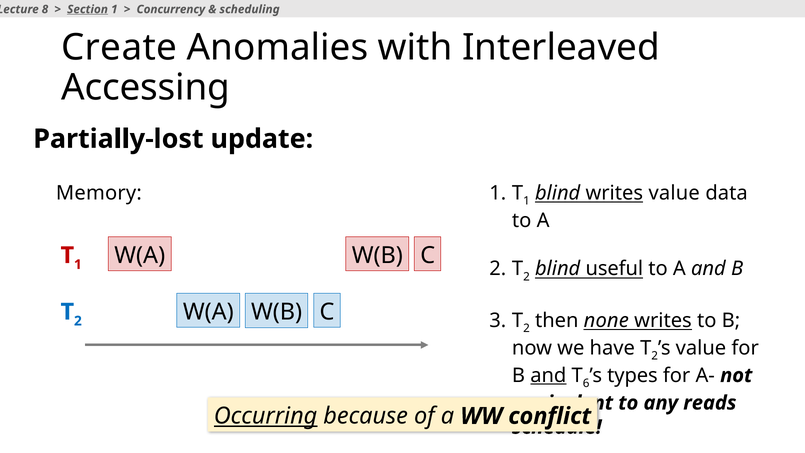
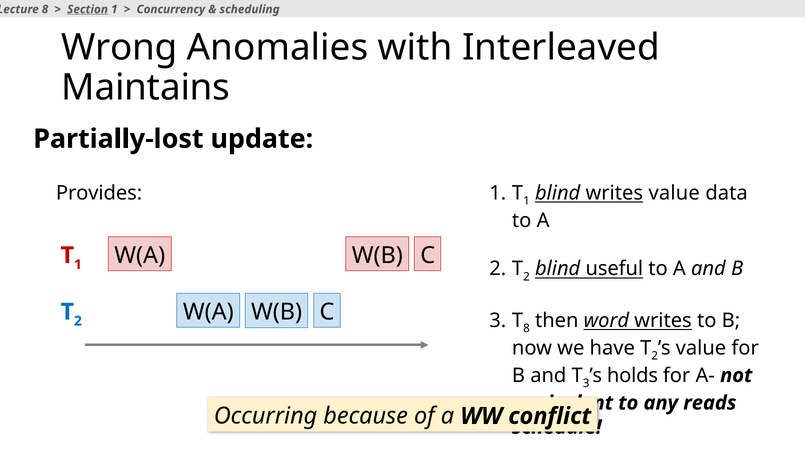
Create: Create -> Wrong (119, 47)
Accessing: Accessing -> Maintains (146, 87)
Memory: Memory -> Provides (99, 193)
2: 2 -> 8 (526, 328)
none: none -> word (606, 320)
and underline: present -> none (548, 375)
6: 6 -> 3 (586, 383)
types: types -> holds (633, 375)
Occurring underline: present -> none (266, 416)
